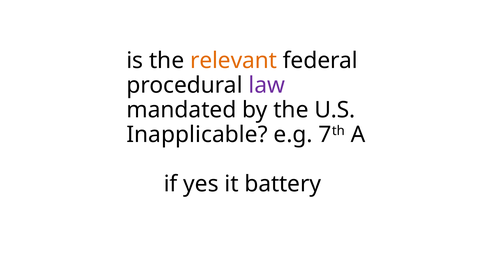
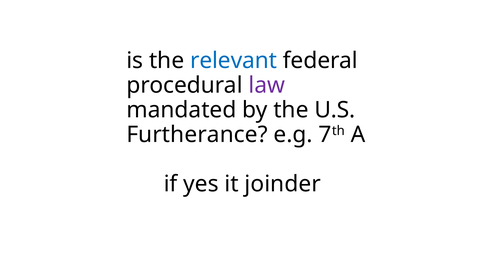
relevant colour: orange -> blue (234, 61)
Inapplicable: Inapplicable -> Furtherance (197, 134)
battery: battery -> joinder (283, 184)
